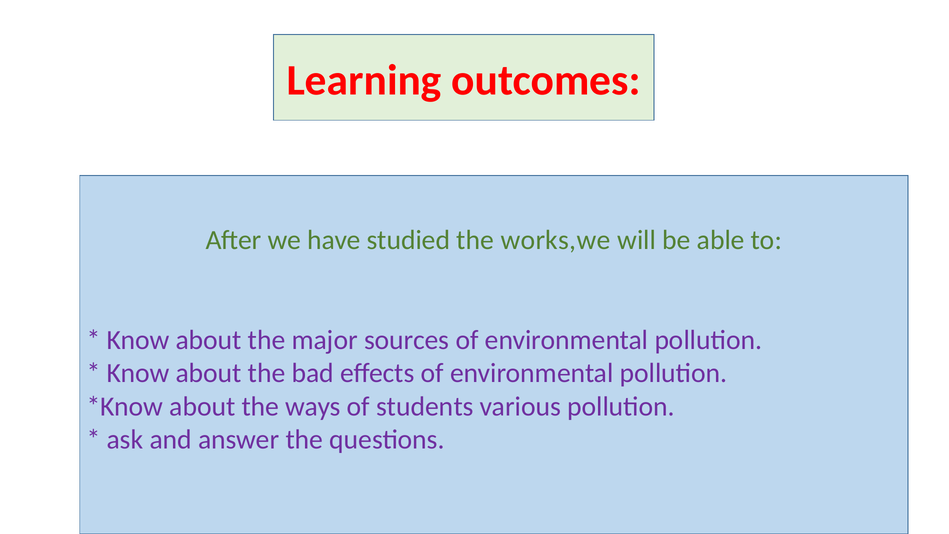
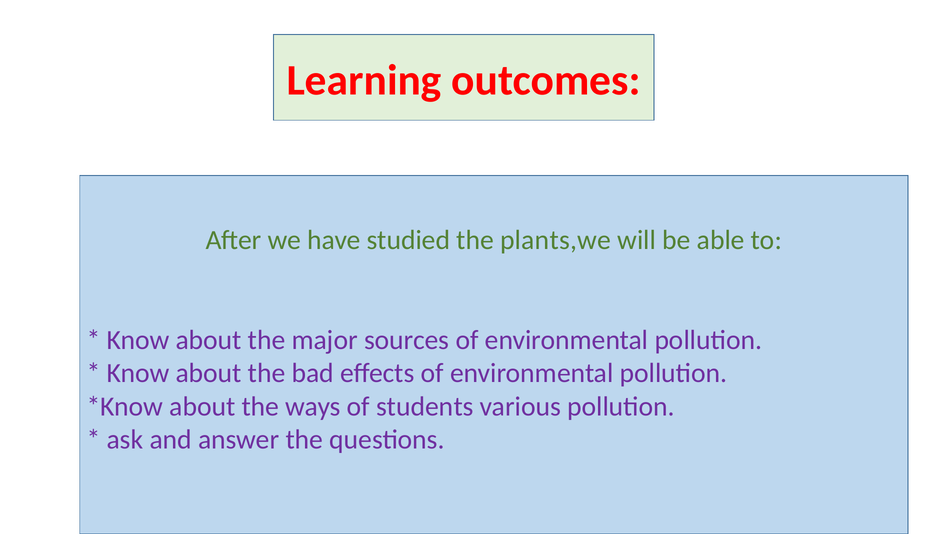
works,we: works,we -> plants,we (556, 240)
